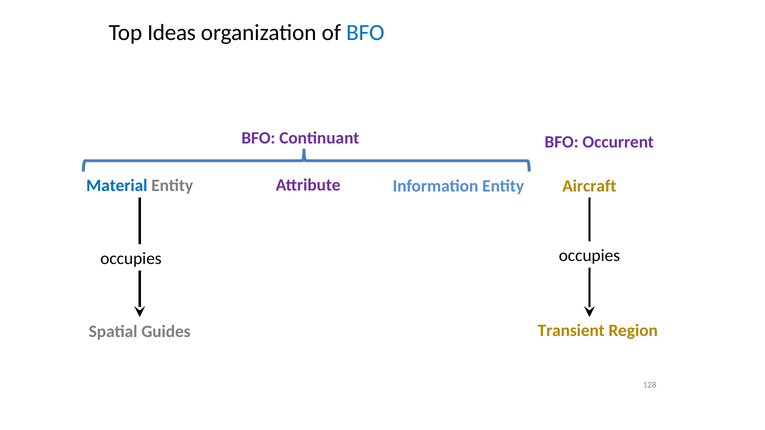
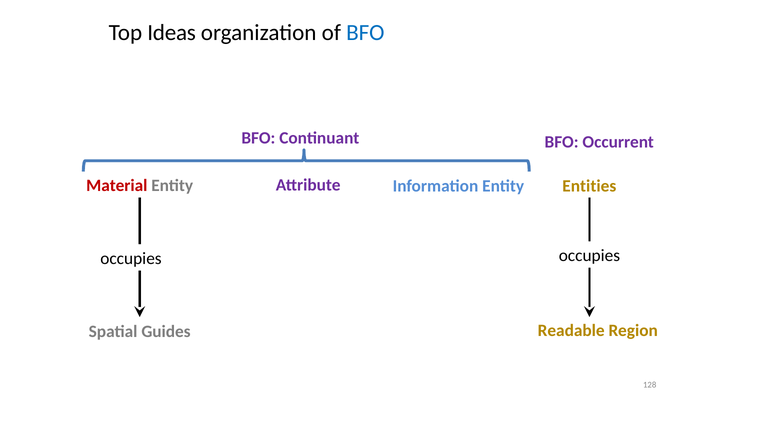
Material colour: blue -> red (117, 186)
Aircraft: Aircraft -> Entities (589, 186)
Transient: Transient -> Readable (571, 331)
